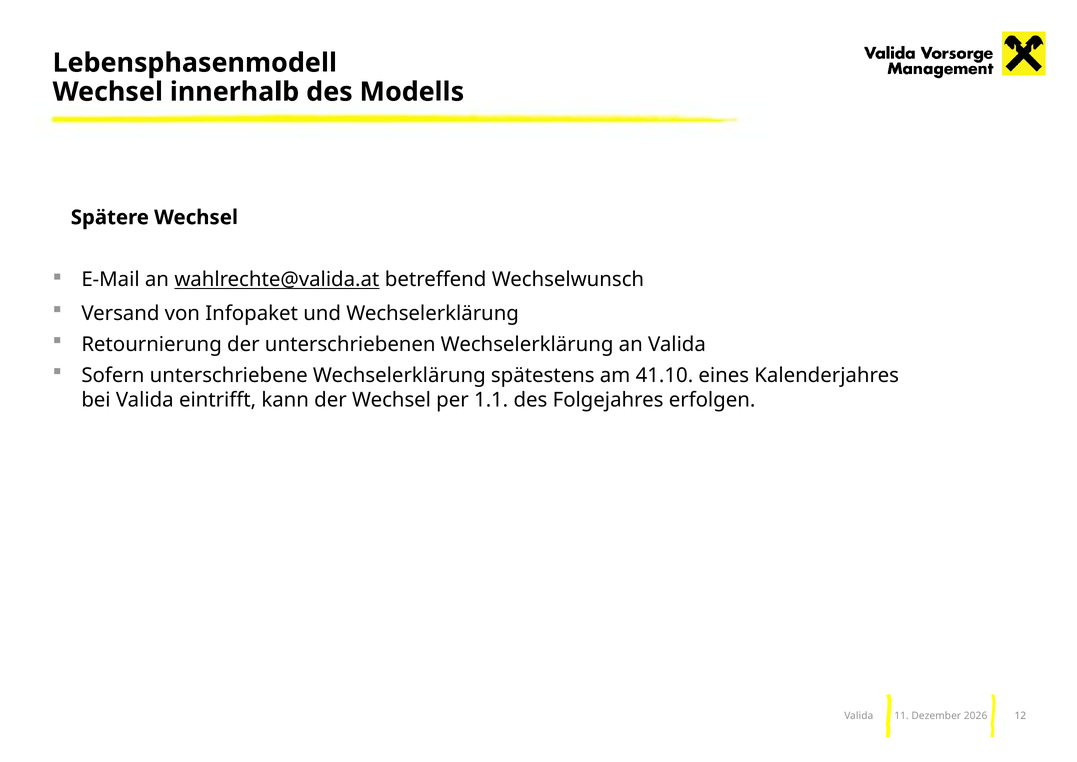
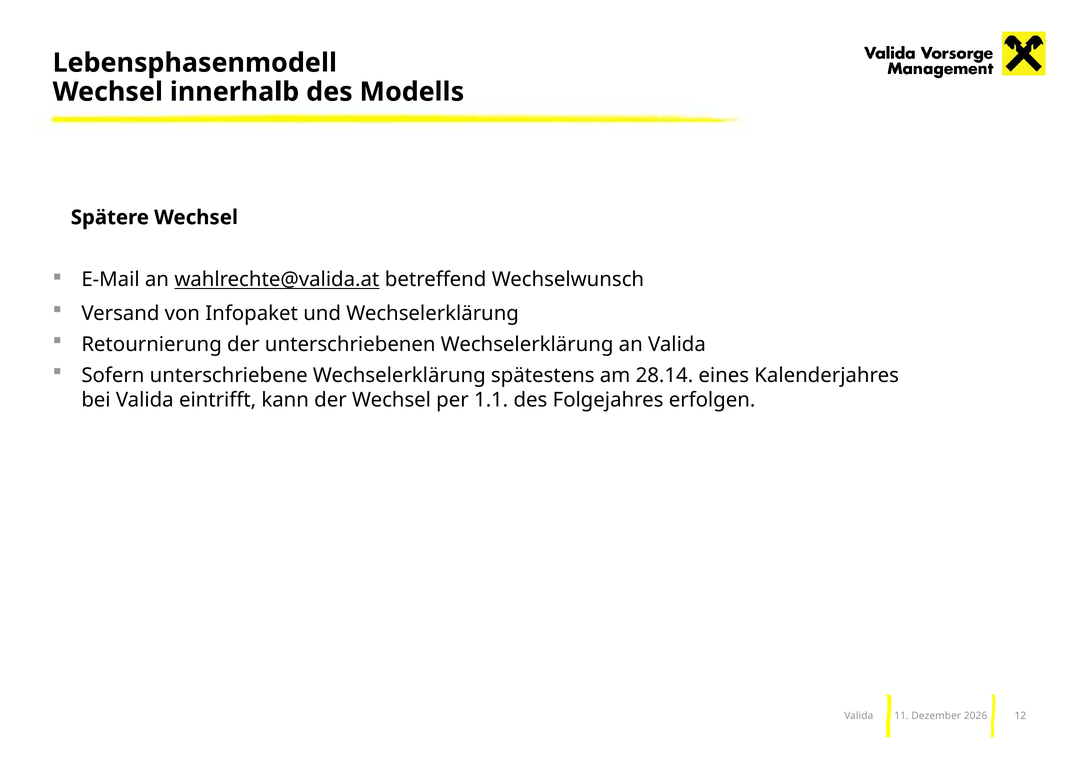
41.10: 41.10 -> 28.14 (664, 375)
